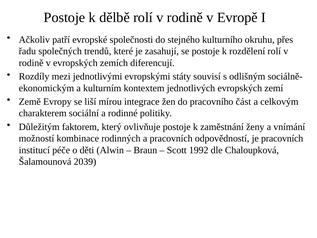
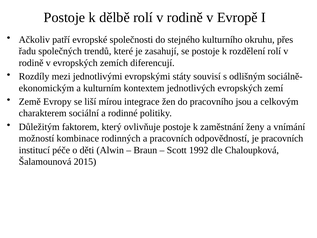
část: část -> jsou (244, 102)
2039: 2039 -> 2015 (85, 162)
